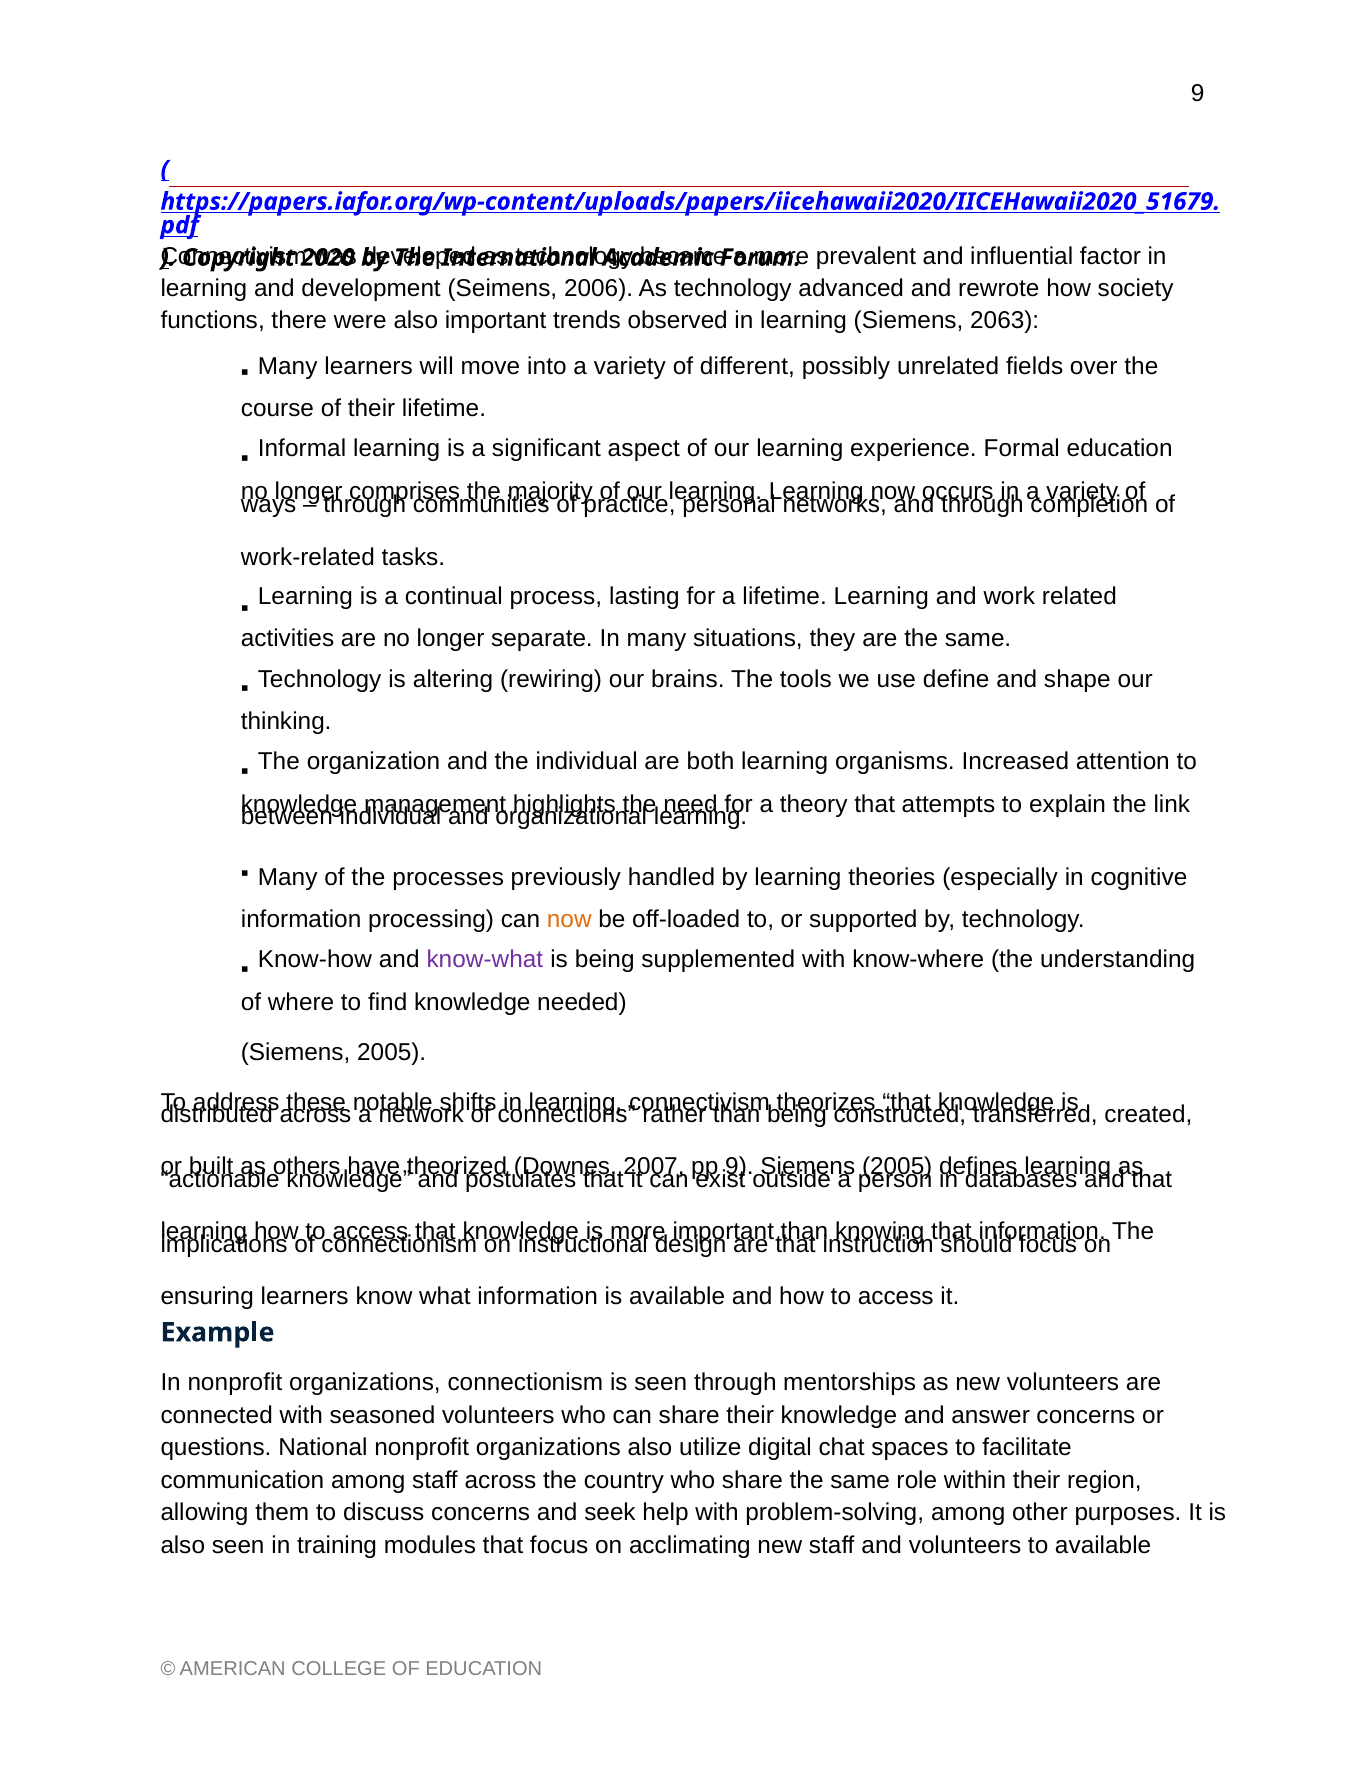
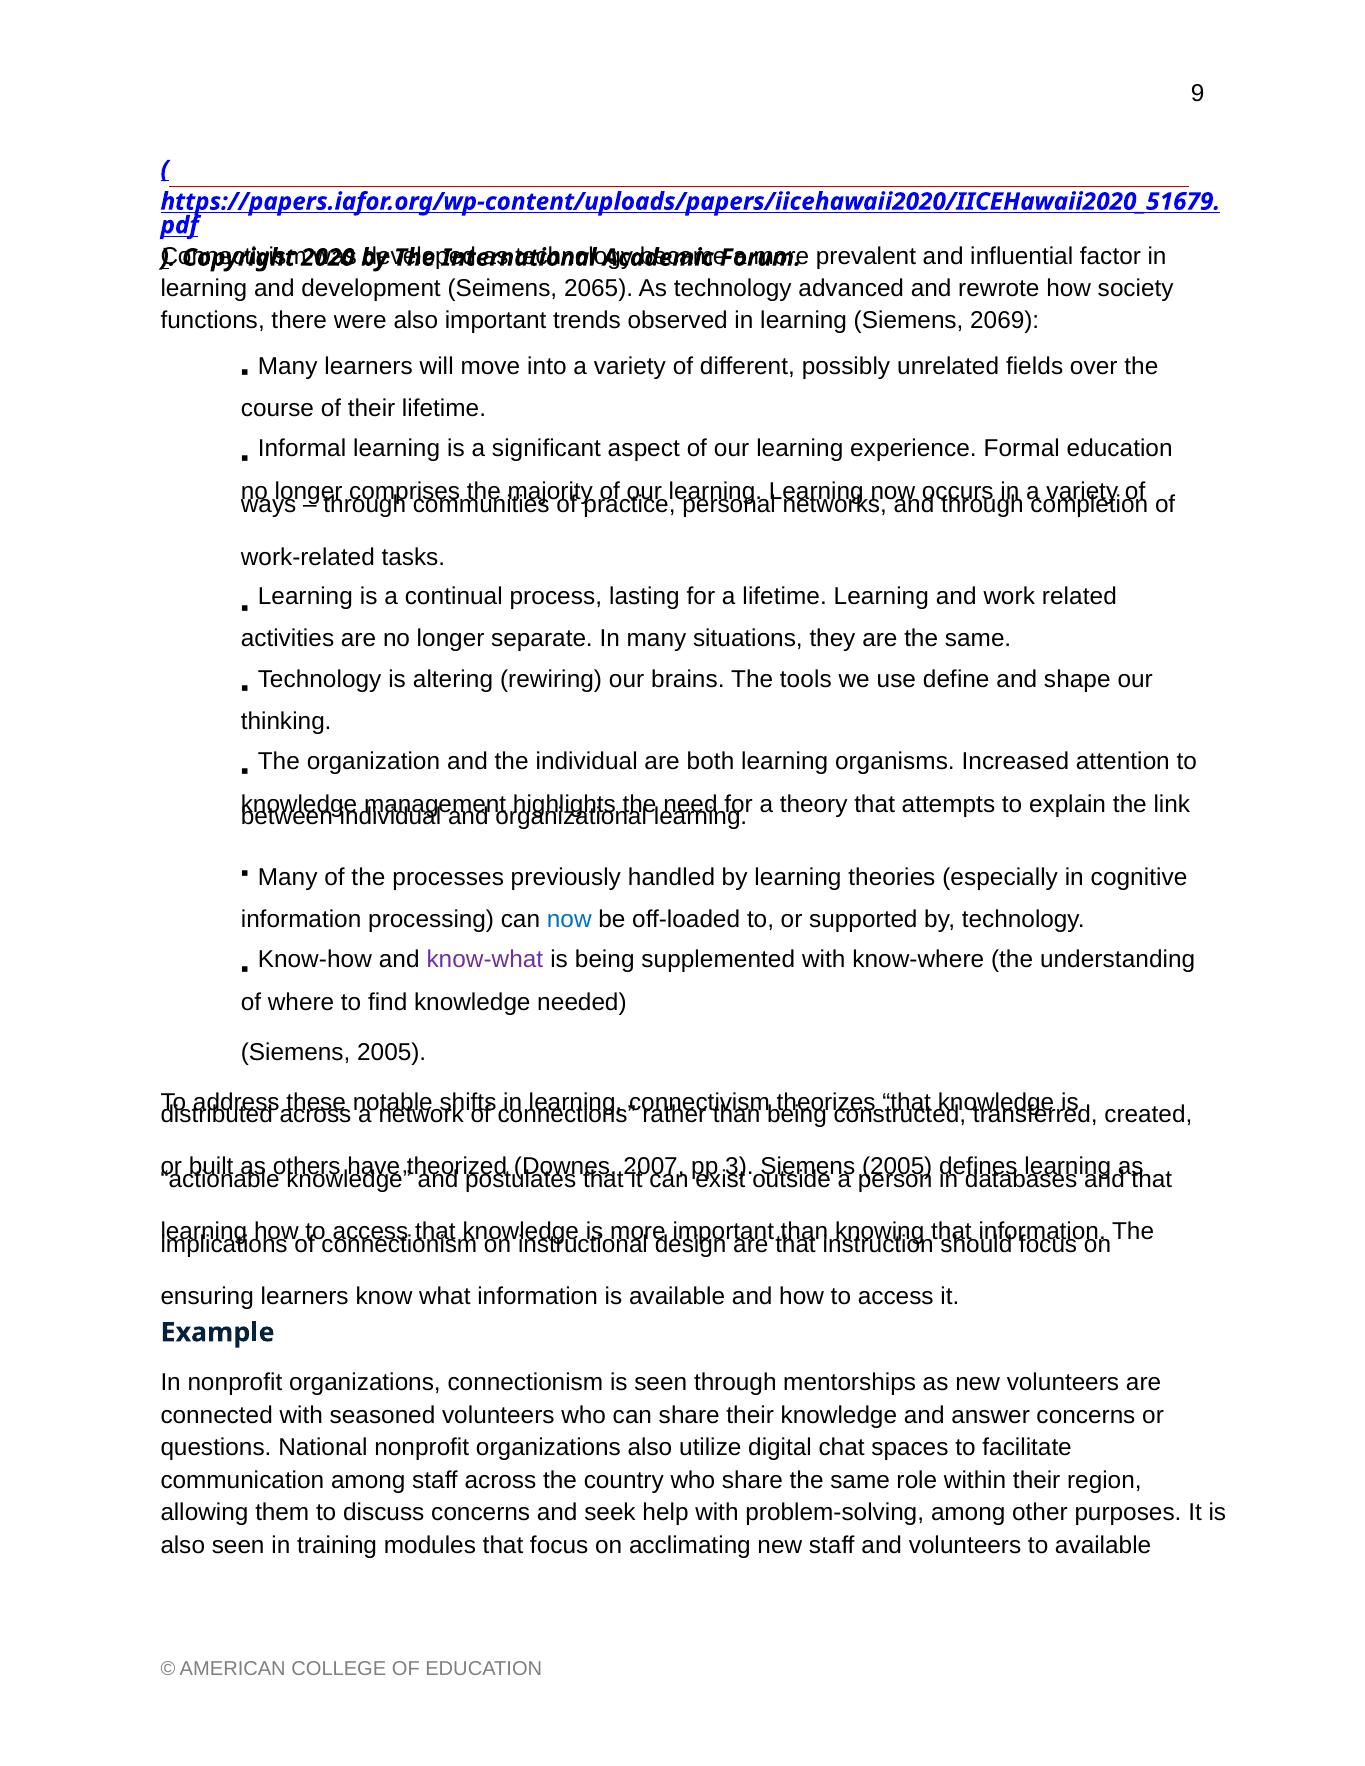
2006: 2006 -> 2065 (599, 289)
2063: 2063 -> 2069 (1005, 321)
now colour: orange -> blue (569, 919)
9: 9 -> 3 (739, 1167)
